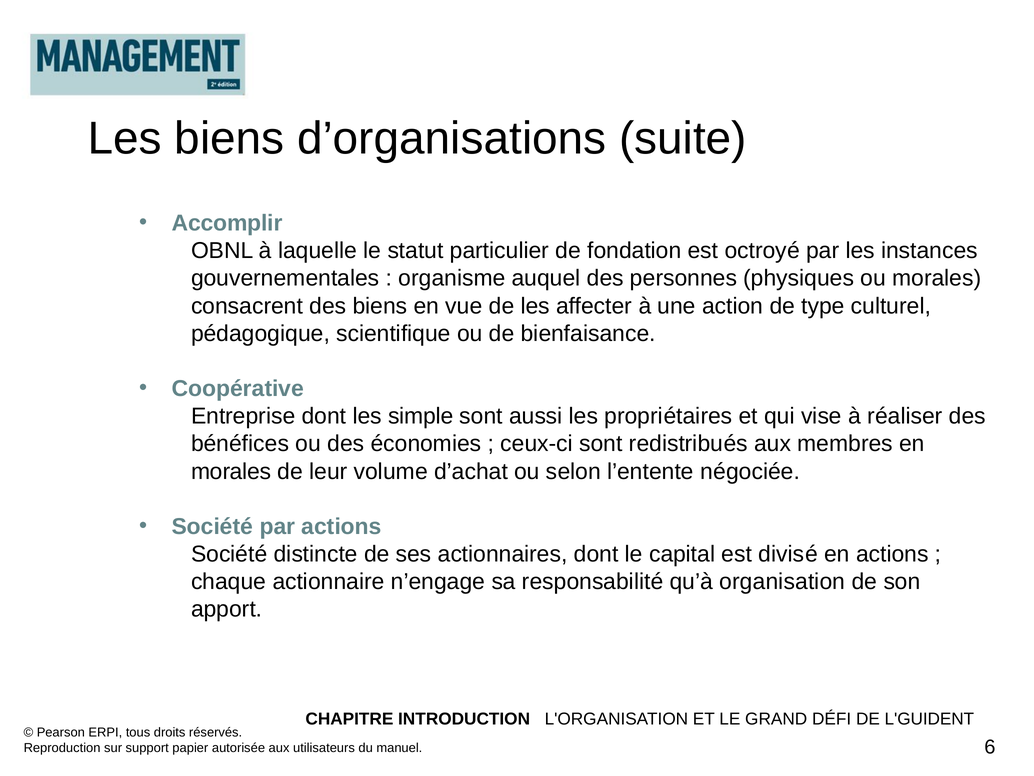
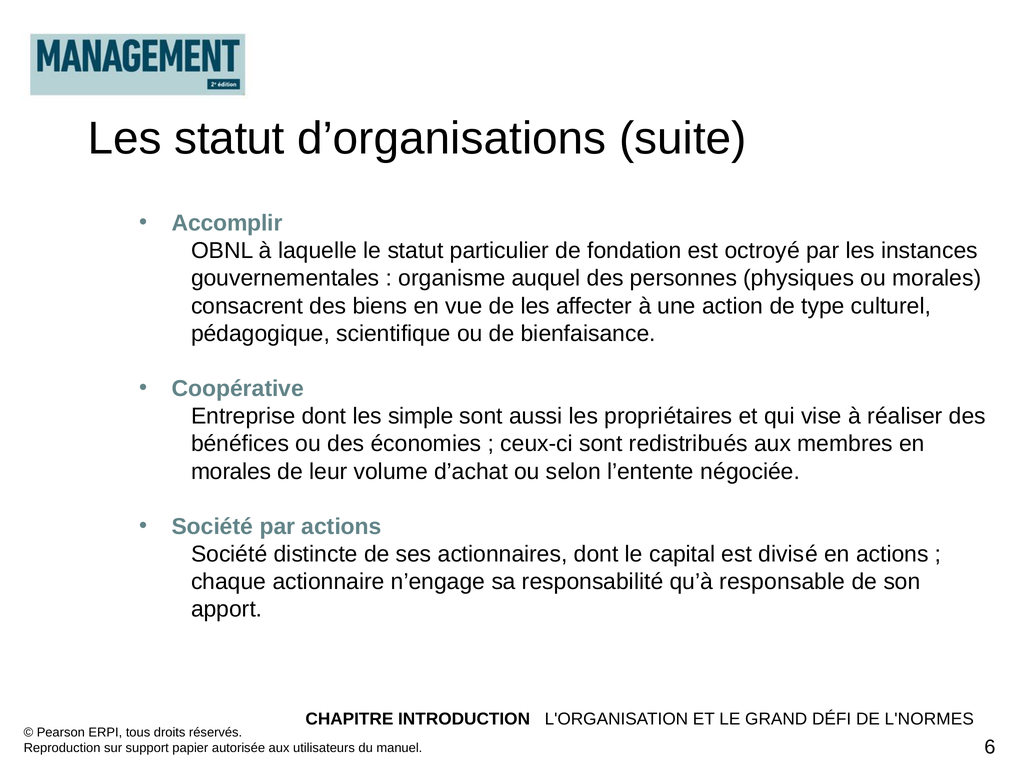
Les biens: biens -> statut (230, 139)
organisation: organisation -> responsable (782, 581)
L'GUIDENT: L'GUIDENT -> L'NORMES (929, 719)
